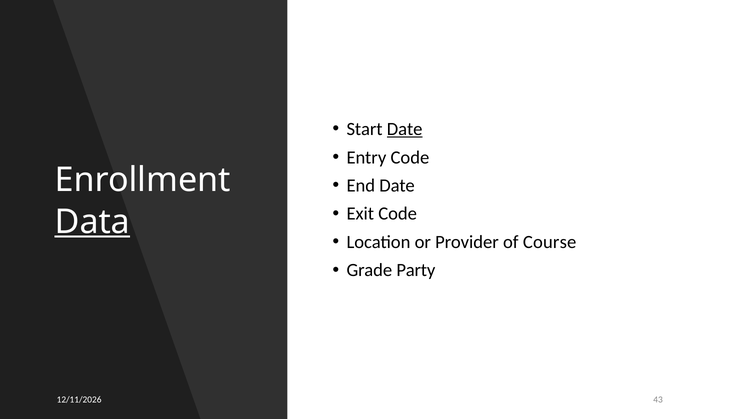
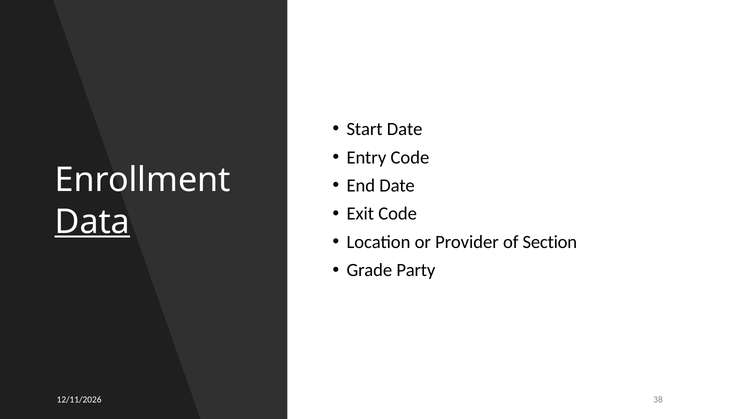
Date underline: present -> none (405, 129)
Course: Course -> Section (550, 242)
43: 43 -> 38 (658, 399)
